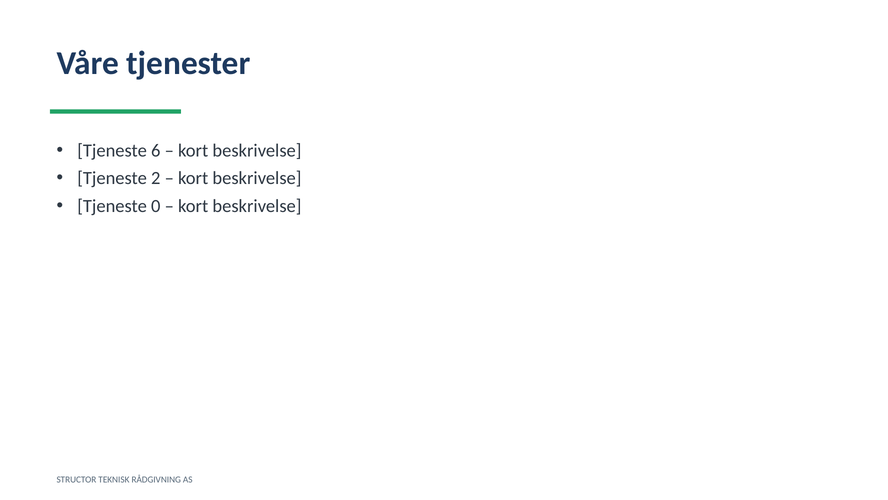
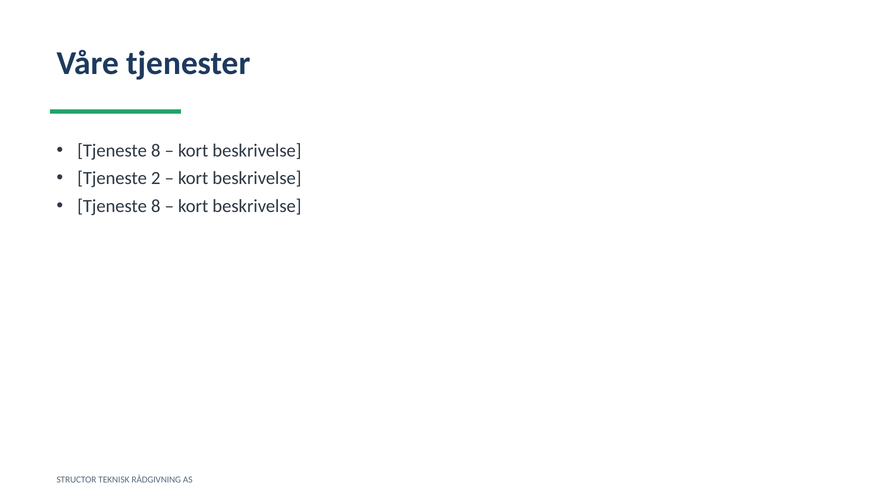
6: 6 -> 8 (156, 150)
0: 0 -> 8 (156, 206)
